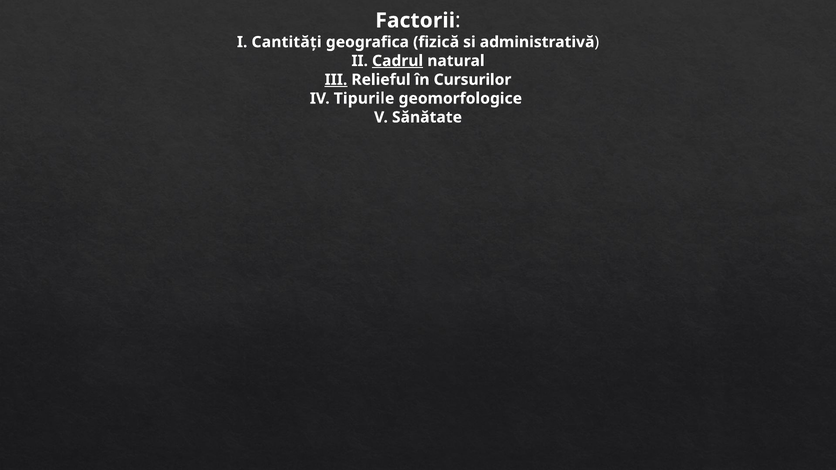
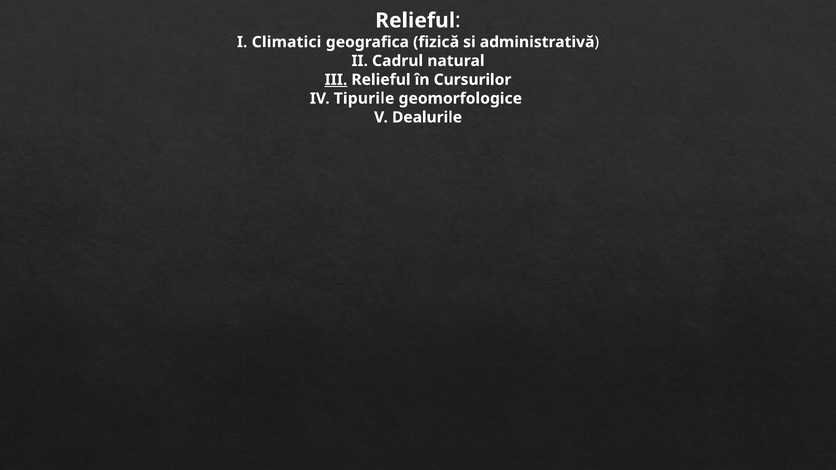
Factorii: Factorii -> Relieful (415, 21)
Cantități: Cantități -> Climatici (287, 42)
Cadrul underline: present -> none (398, 61)
Sănătate: Sănătate -> Dealurile (427, 117)
